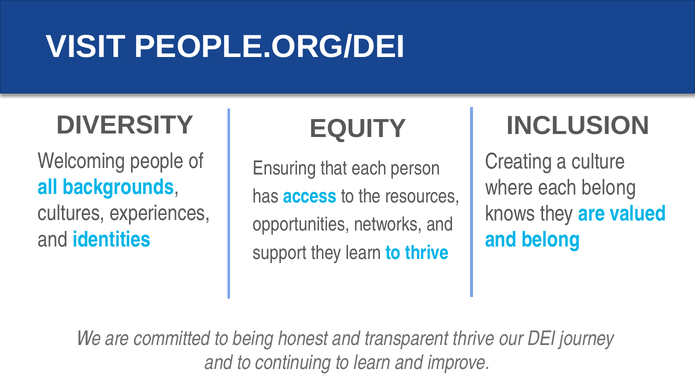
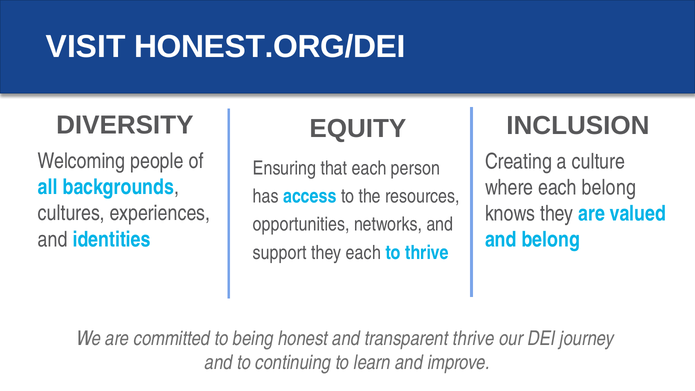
PEOPLE.ORG/DEI: PEOPLE.ORG/DEI -> HONEST.ORG/DEI (270, 47)
they learn: learn -> each (363, 253)
